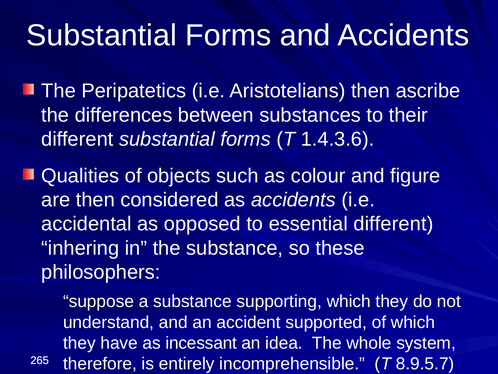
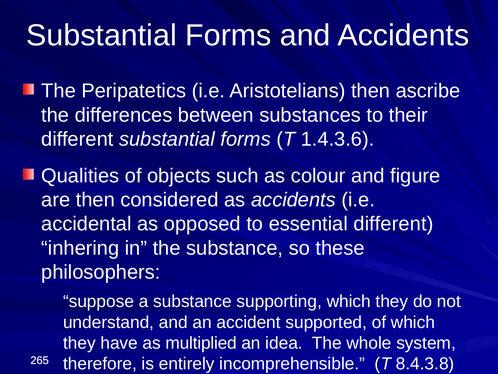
incessant: incessant -> multiplied (201, 343)
8.9.5.7: 8.9.5.7 -> 8.4.3.8 (425, 363)
